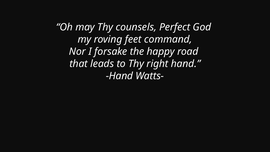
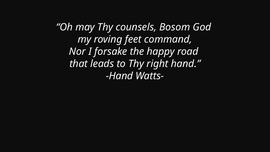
Perfect: Perfect -> Bosom (175, 27)
